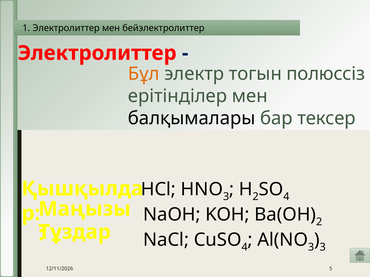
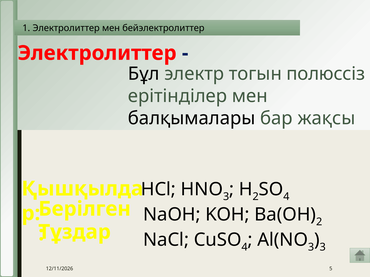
Бұл colour: orange -> black (144, 74)
тексер: тексер -> жақсы (326, 118)
Маңызы: Маңызы -> Берілген (85, 209)
